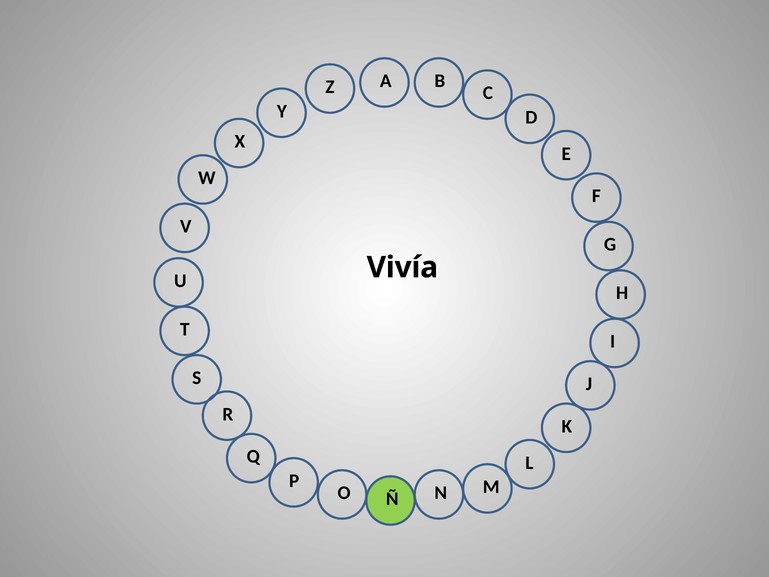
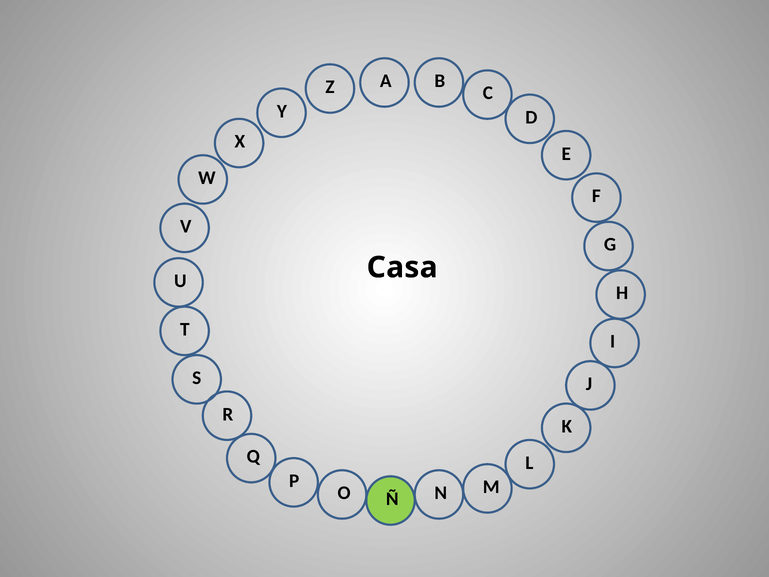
Vivía: Vivía -> Casa (402, 267)
